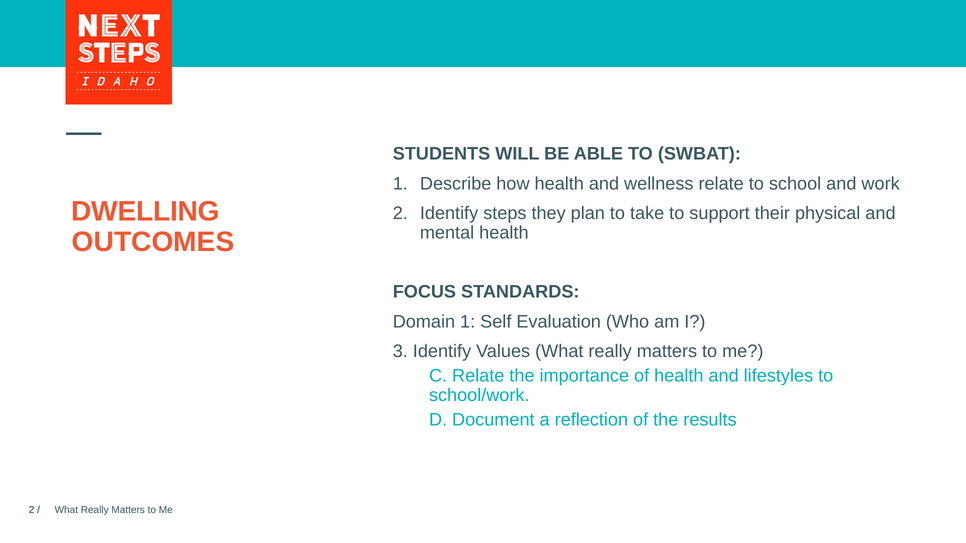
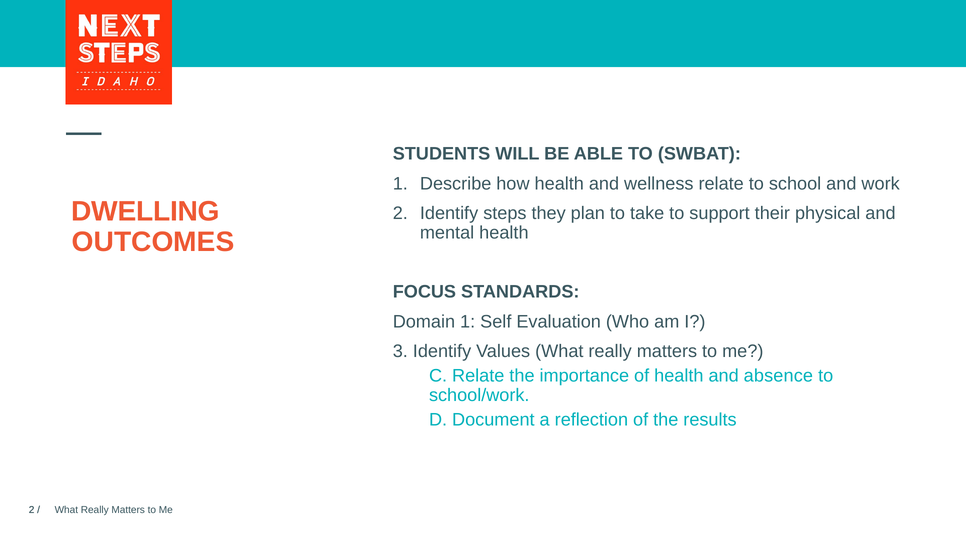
lifestyles: lifestyles -> absence (778, 376)
